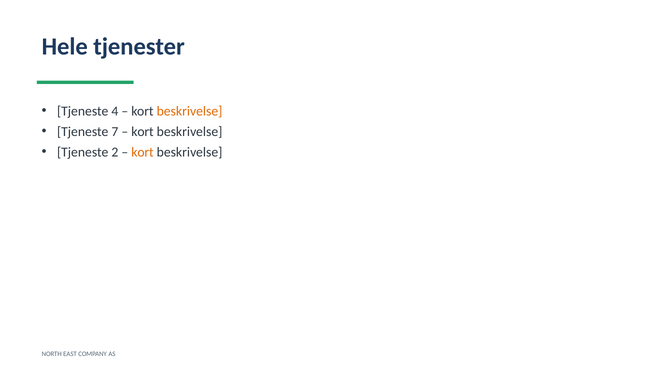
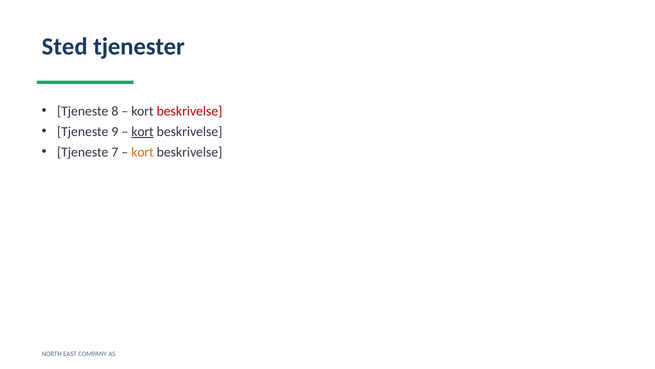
Hele: Hele -> Sted (65, 47)
4: 4 -> 8 (115, 111)
beskrivelse colour: orange -> red (190, 111)
7: 7 -> 9 (115, 131)
kort underline: none -> present (142, 131)
2: 2 -> 7 (115, 152)
